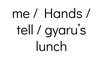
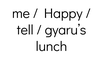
Hands: Hands -> Happy (63, 13)
